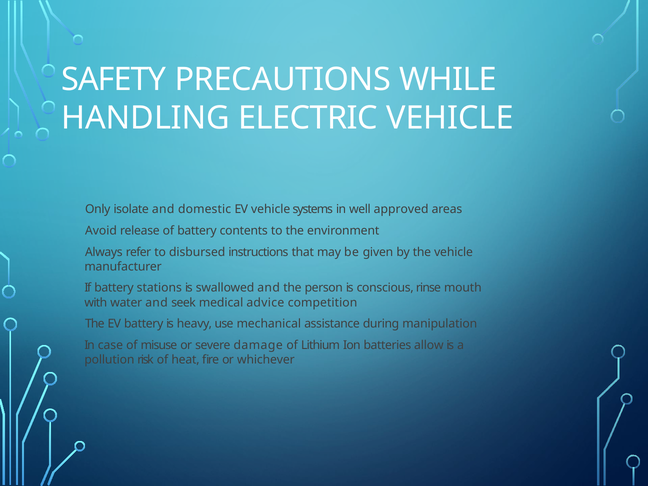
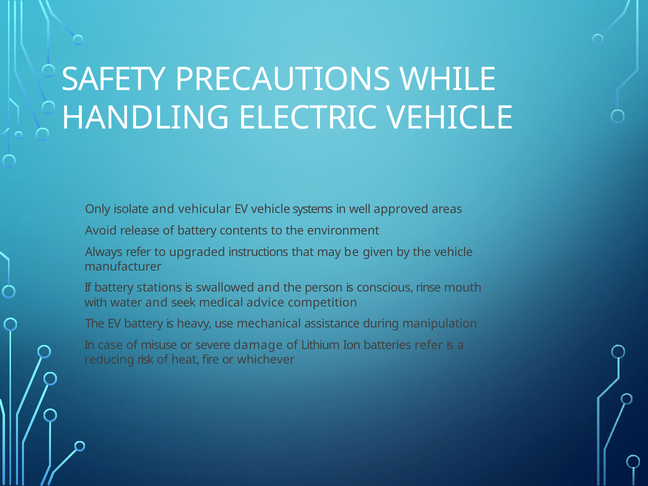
domestic: domestic -> vehicular (205, 209)
disbursed: disbursed -> upgraded (197, 252)
batteries allow: allow -> refer (429, 345)
pollution: pollution -> reducing (109, 360)
